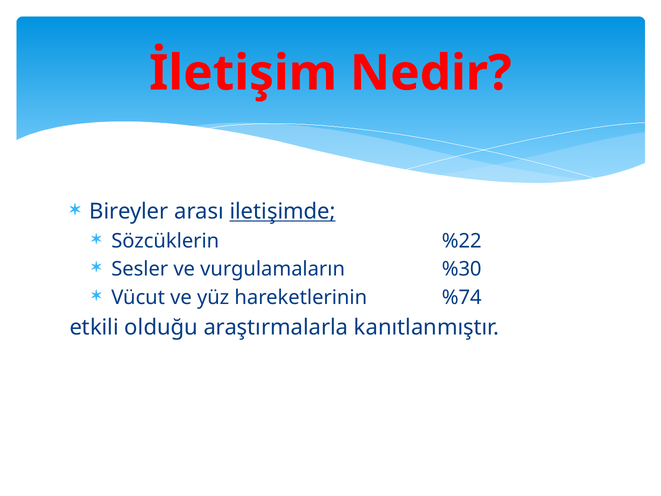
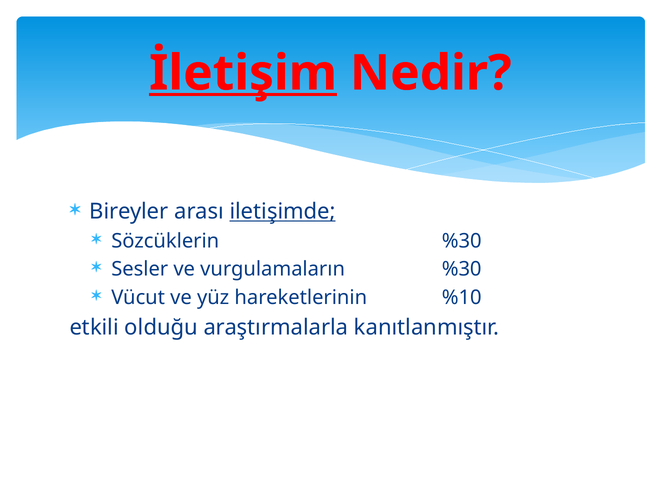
İletişim underline: none -> present (243, 73)
Sözcüklerin %22: %22 -> %30 (462, 241)
%74: %74 -> %10 (462, 297)
